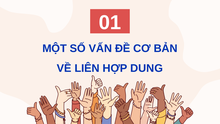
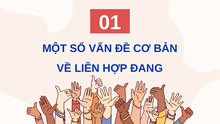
DUNG: DUNG -> ĐANG (147, 68)
